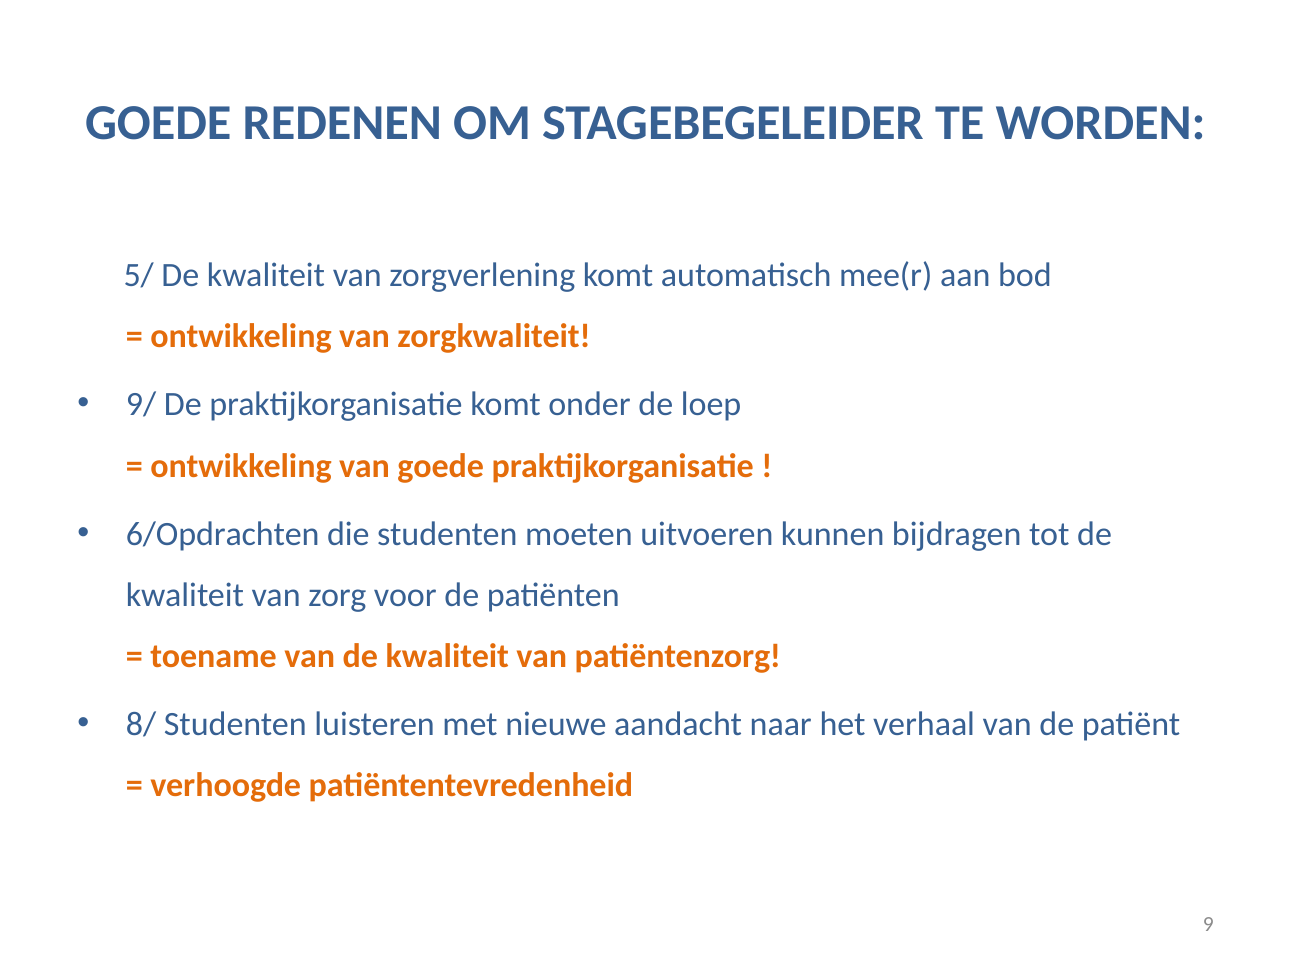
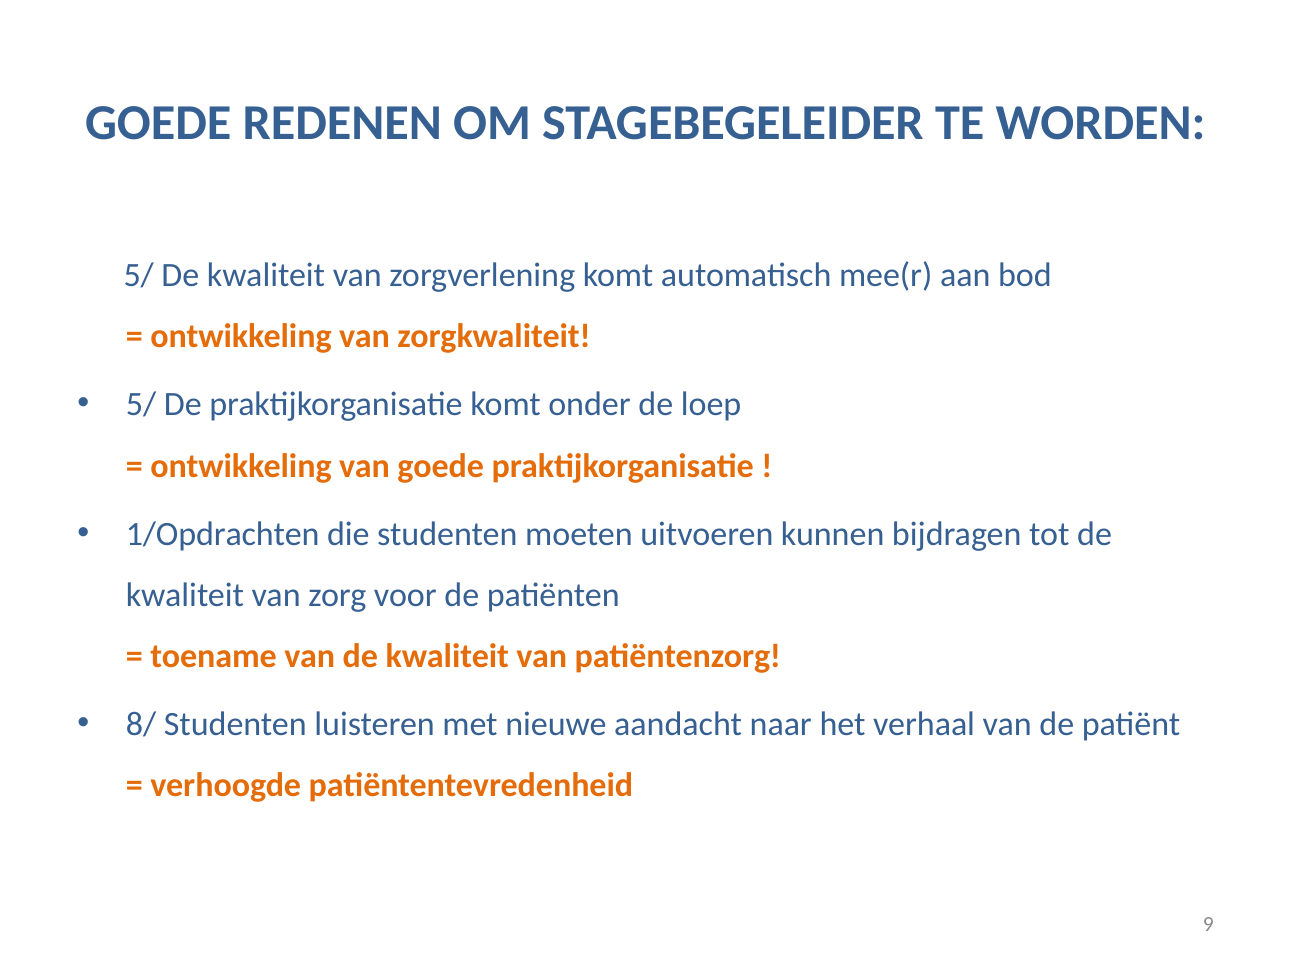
9/: 9/ -> 5/ (141, 405)
6/Opdrachten: 6/Opdrachten -> 1/Opdrachten (223, 534)
